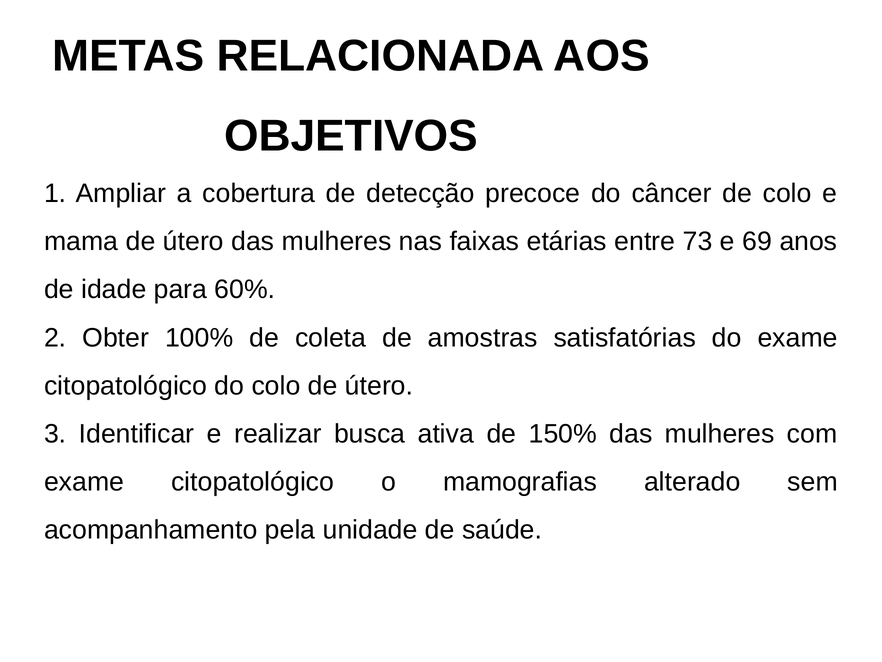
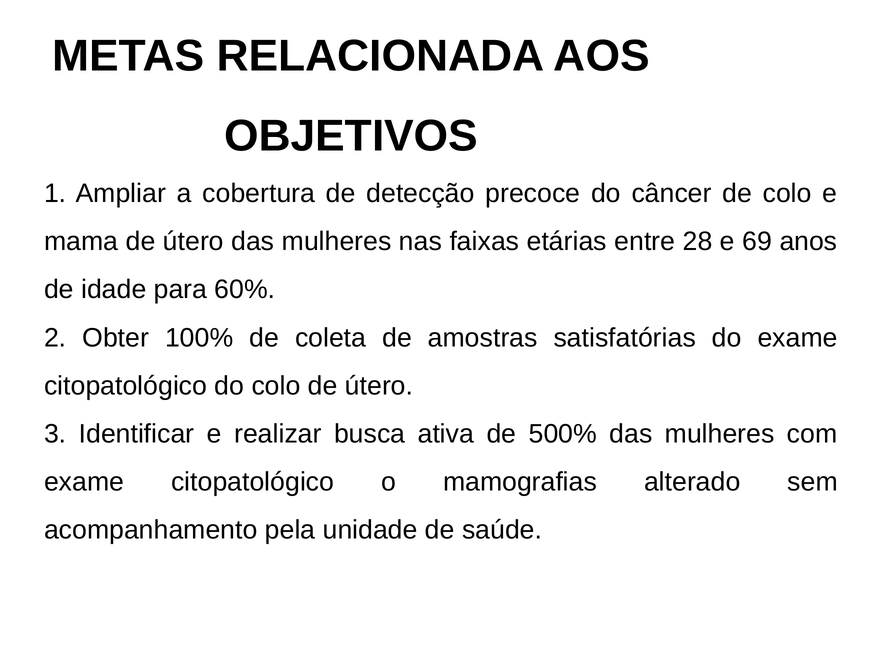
73: 73 -> 28 (698, 241)
150%: 150% -> 500% (563, 433)
